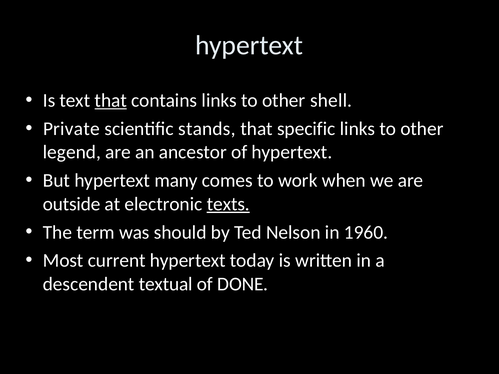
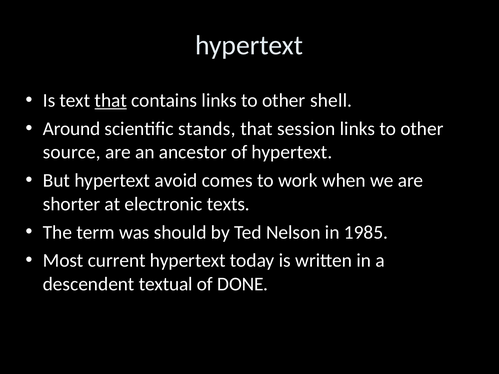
Private: Private -> Around (72, 129)
specific: specific -> session (306, 129)
legend: legend -> source (72, 152)
many: many -> avoid (176, 181)
outside: outside -> shorter (72, 204)
texts underline: present -> none (228, 204)
1960: 1960 -> 1985 (366, 232)
